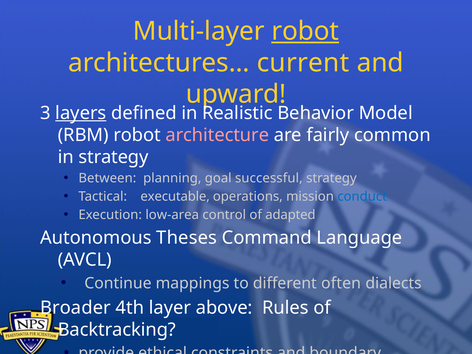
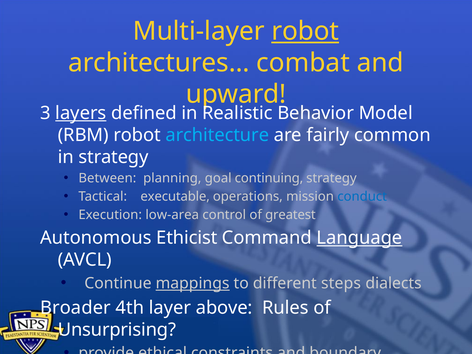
current: current -> combat (303, 63)
architecture colour: pink -> light blue (217, 135)
successful: successful -> continuing (269, 178)
adapted: adapted -> greatest (290, 215)
Theses: Theses -> Ethicist (187, 238)
Language underline: none -> present (359, 238)
mappings underline: none -> present (193, 283)
often: often -> steps (341, 283)
Backtracking: Backtracking -> Unsurprising (117, 330)
